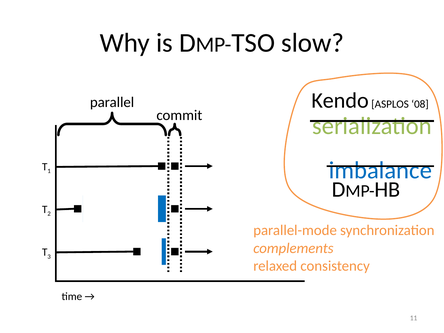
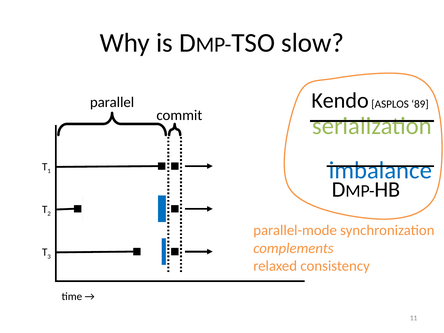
08: 08 -> 89 (420, 104)
